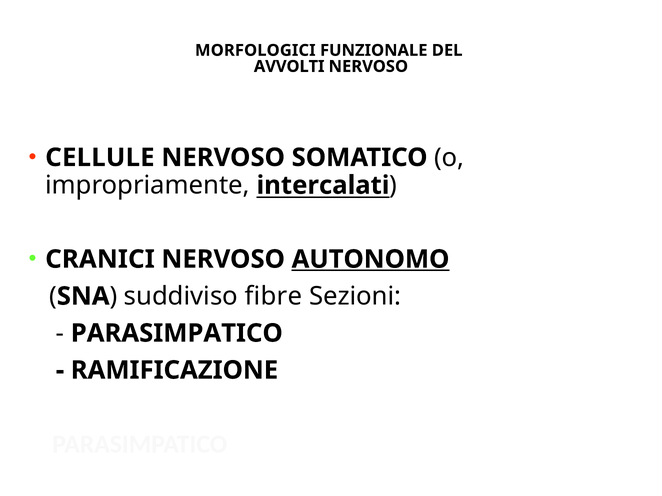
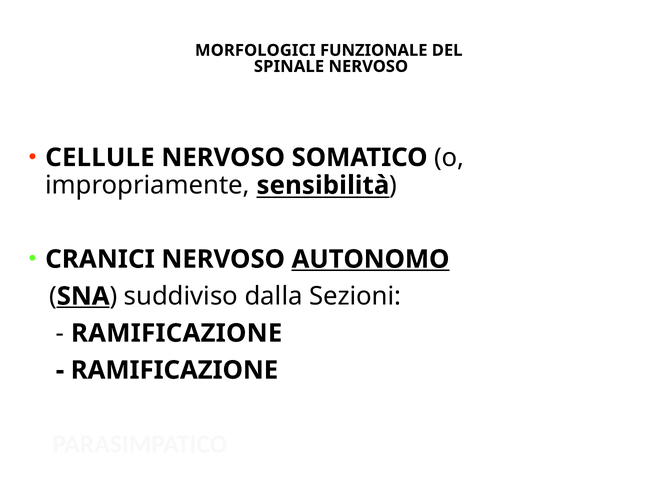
AVVOLTI: AVVOLTI -> SPINALE (289, 66)
intercalati: intercalati -> sensibilità (323, 185)
SNA underline: none -> present (83, 297)
fibre: fibre -> dalla (274, 297)
PARASIMPATICO: PARASIMPATICO -> RAMIFICAZIONE (177, 334)
